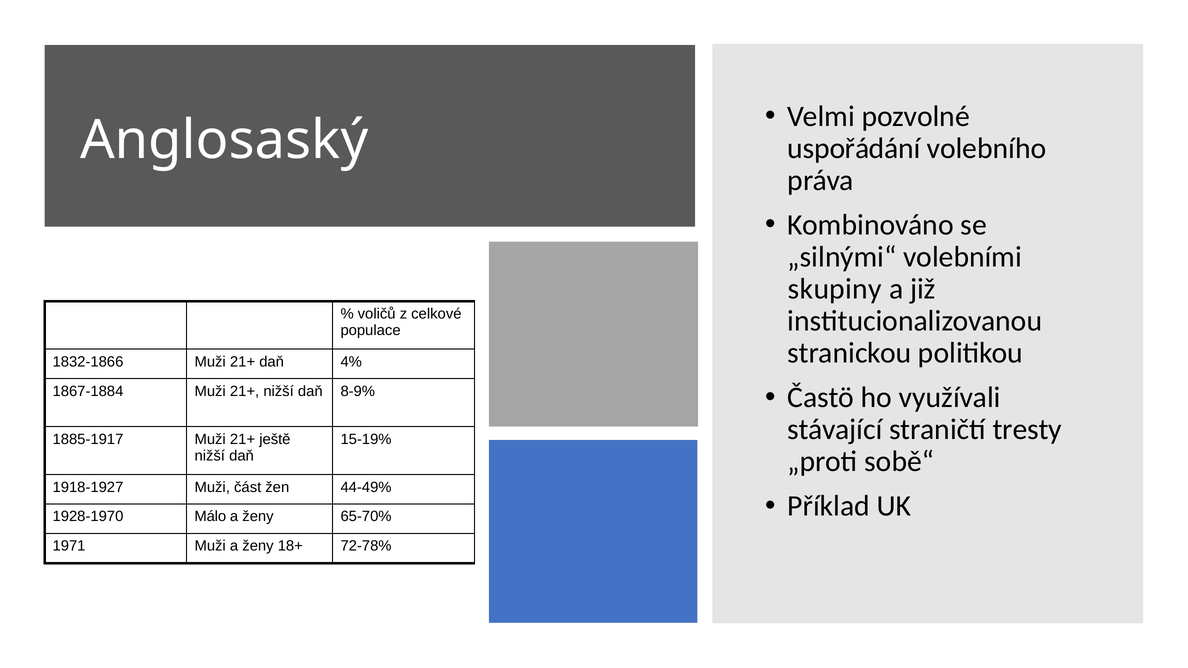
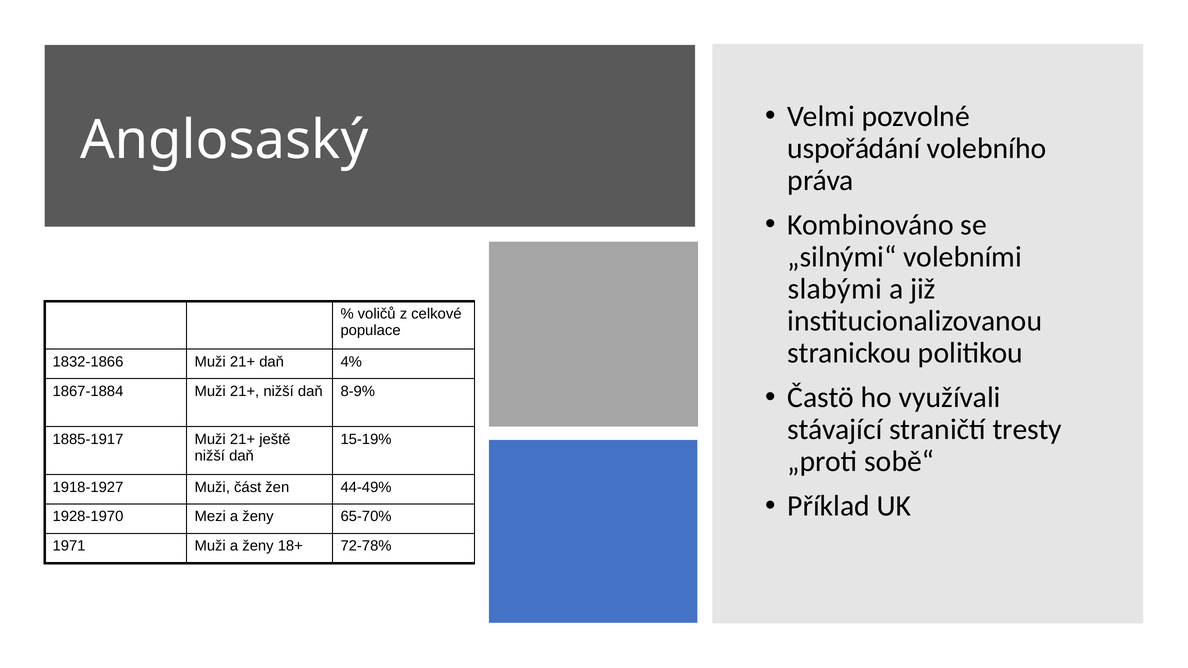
skupiny: skupiny -> slabými (835, 289)
Málo: Málo -> Mezi (210, 517)
